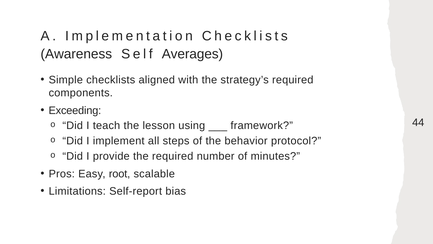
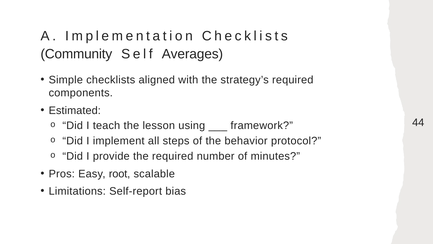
Awareness: Awareness -> Community (76, 54)
Exceeding: Exceeding -> Estimated (75, 110)
